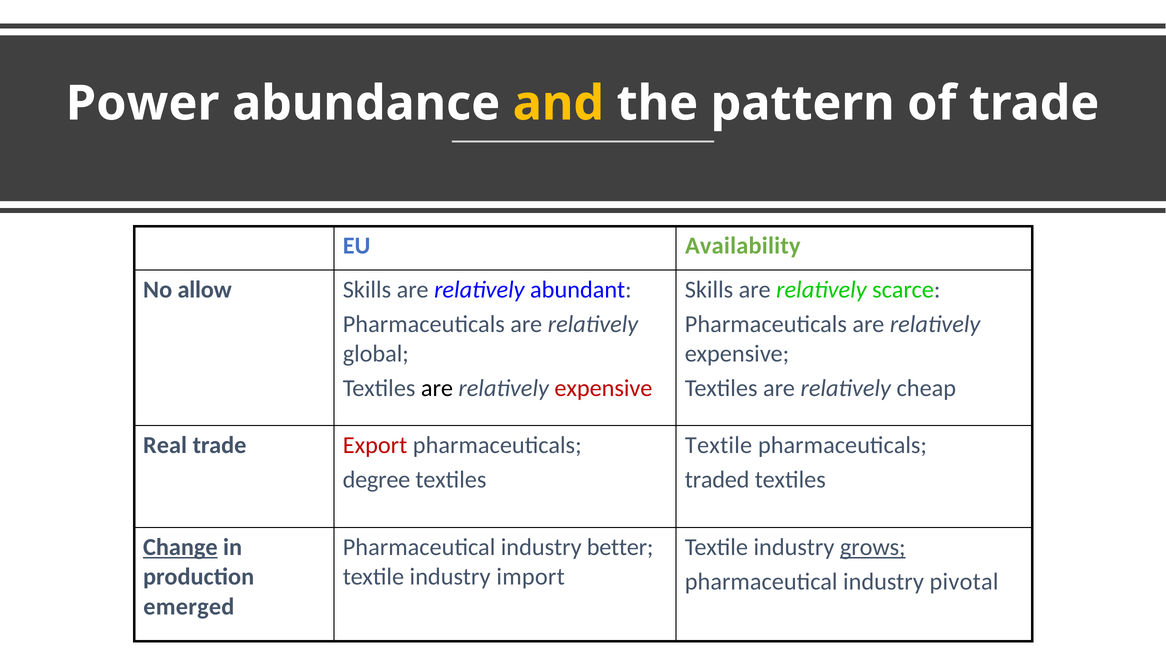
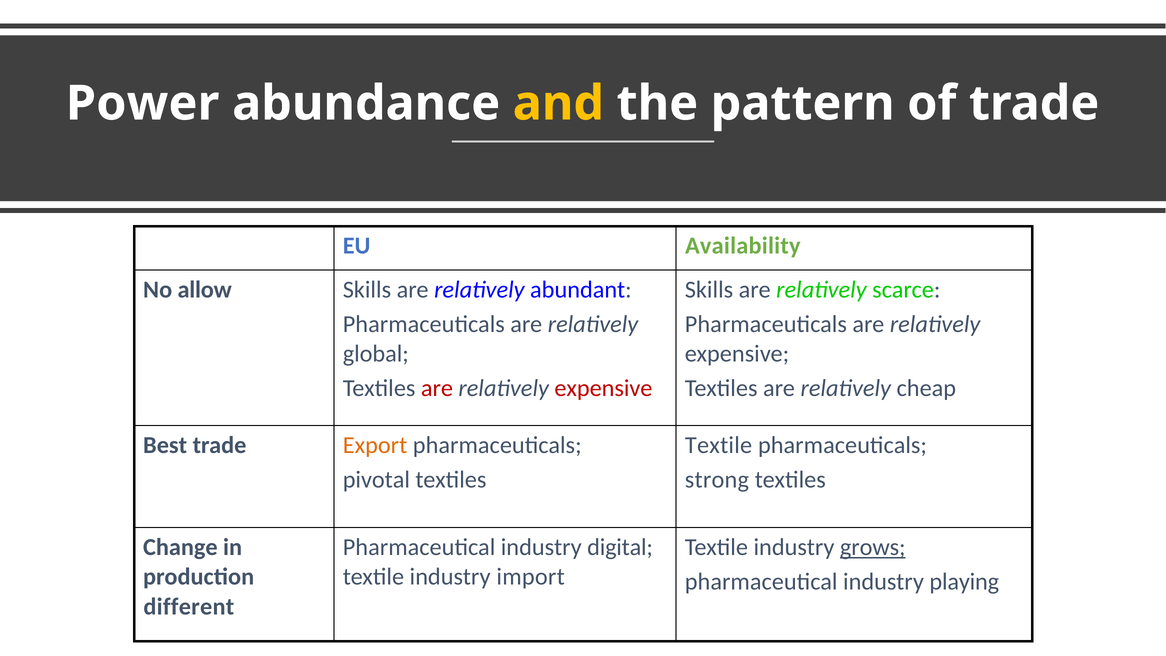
are colour: black -> red (437, 388)
Real: Real -> Best (165, 445)
Export colour: red -> orange (375, 445)
degree: degree -> pivotal (376, 480)
traded: traded -> strong (717, 480)
Change underline: present -> none (180, 547)
better: better -> digital (620, 547)
pivotal: pivotal -> playing (964, 582)
emerged: emerged -> different (189, 607)
